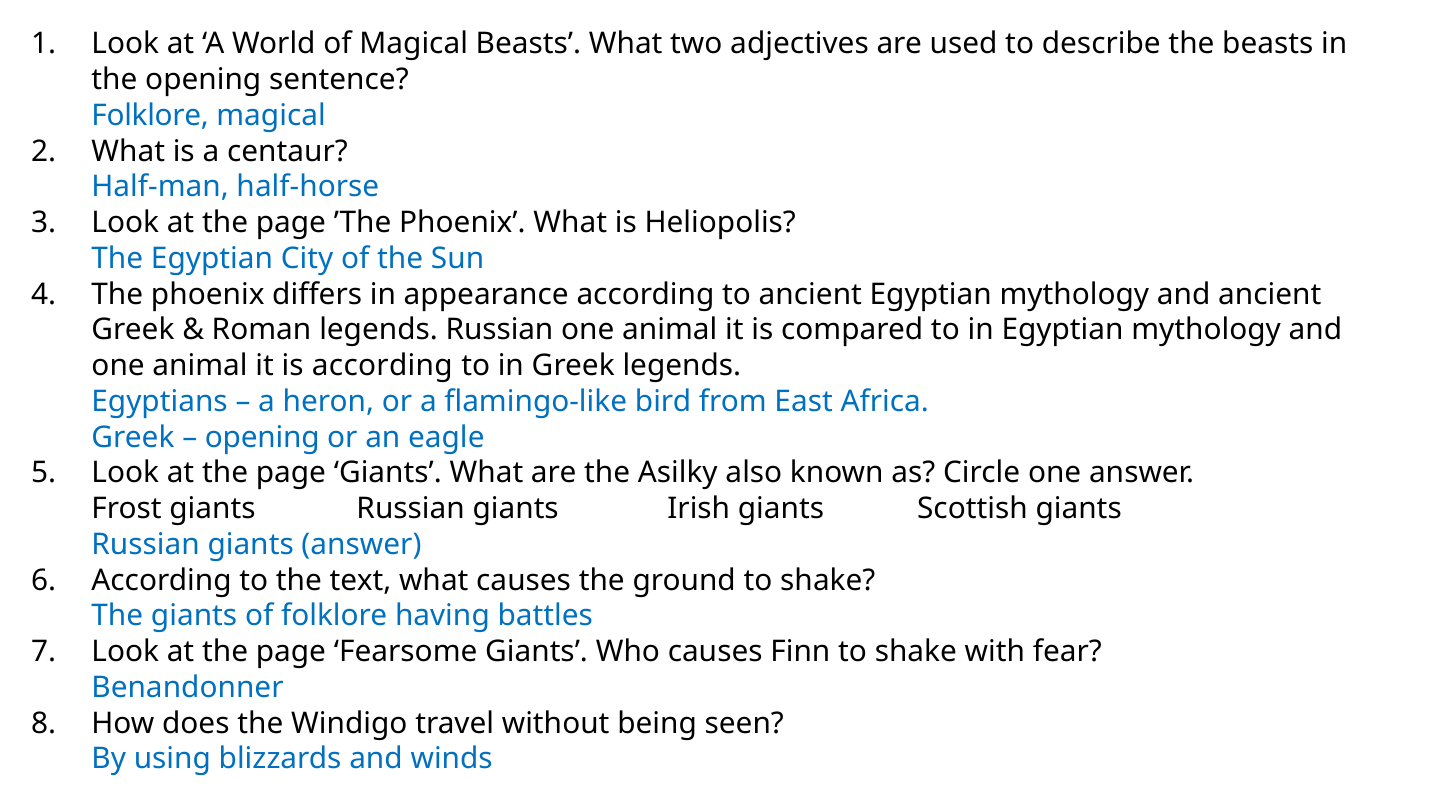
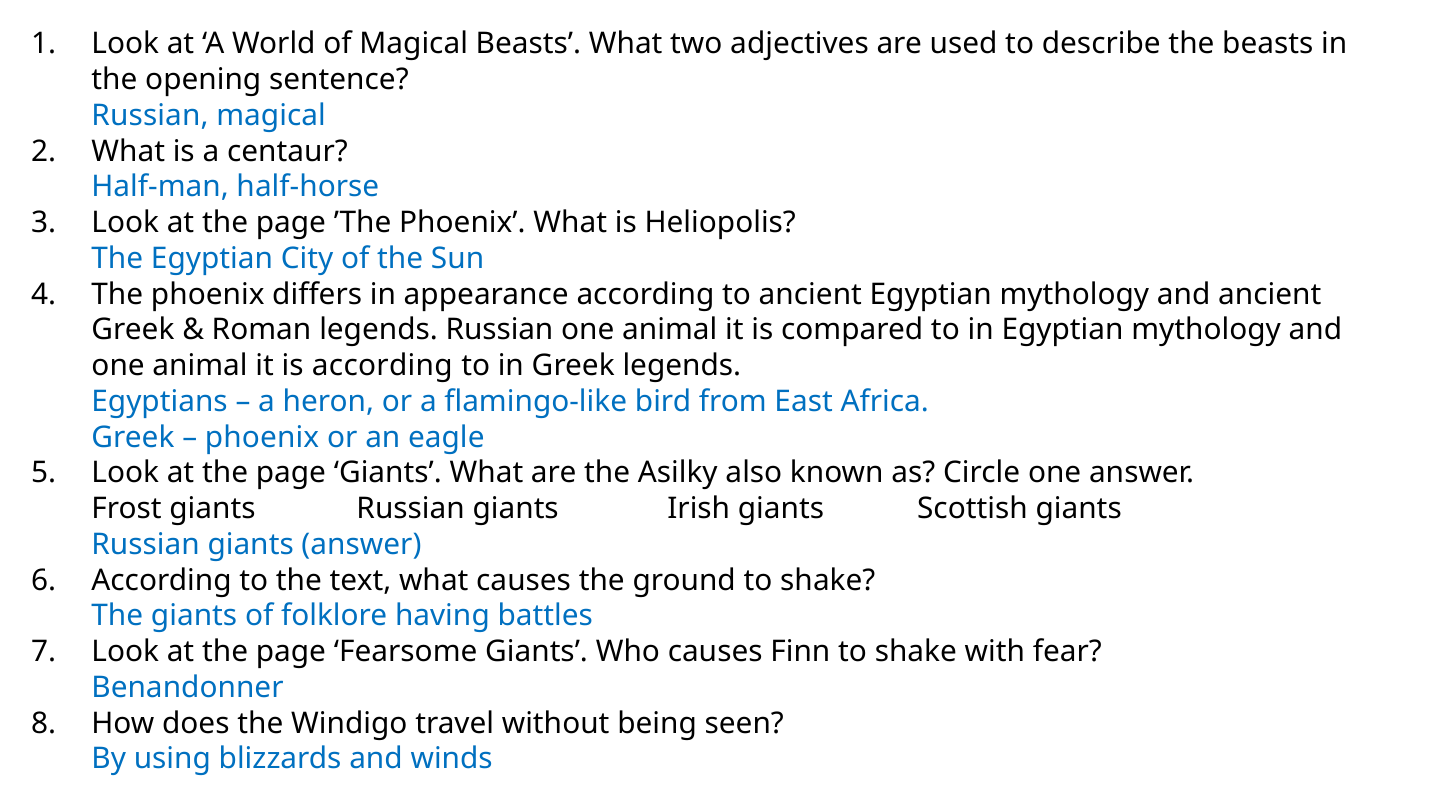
Folklore: Folklore -> Russian (150, 116)
opening: opening -> phoenix (262, 437)
